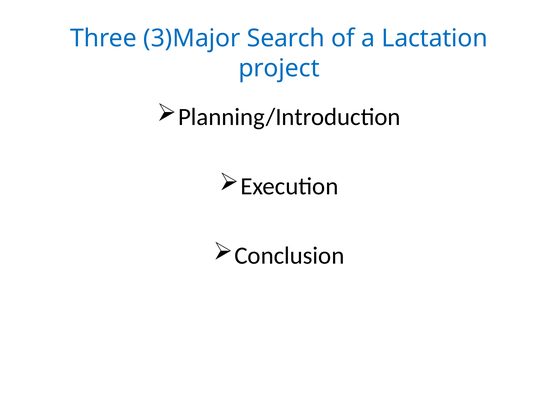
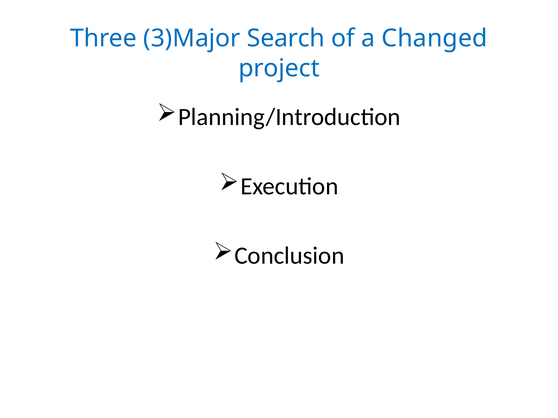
Lactation: Lactation -> Changed (434, 38)
